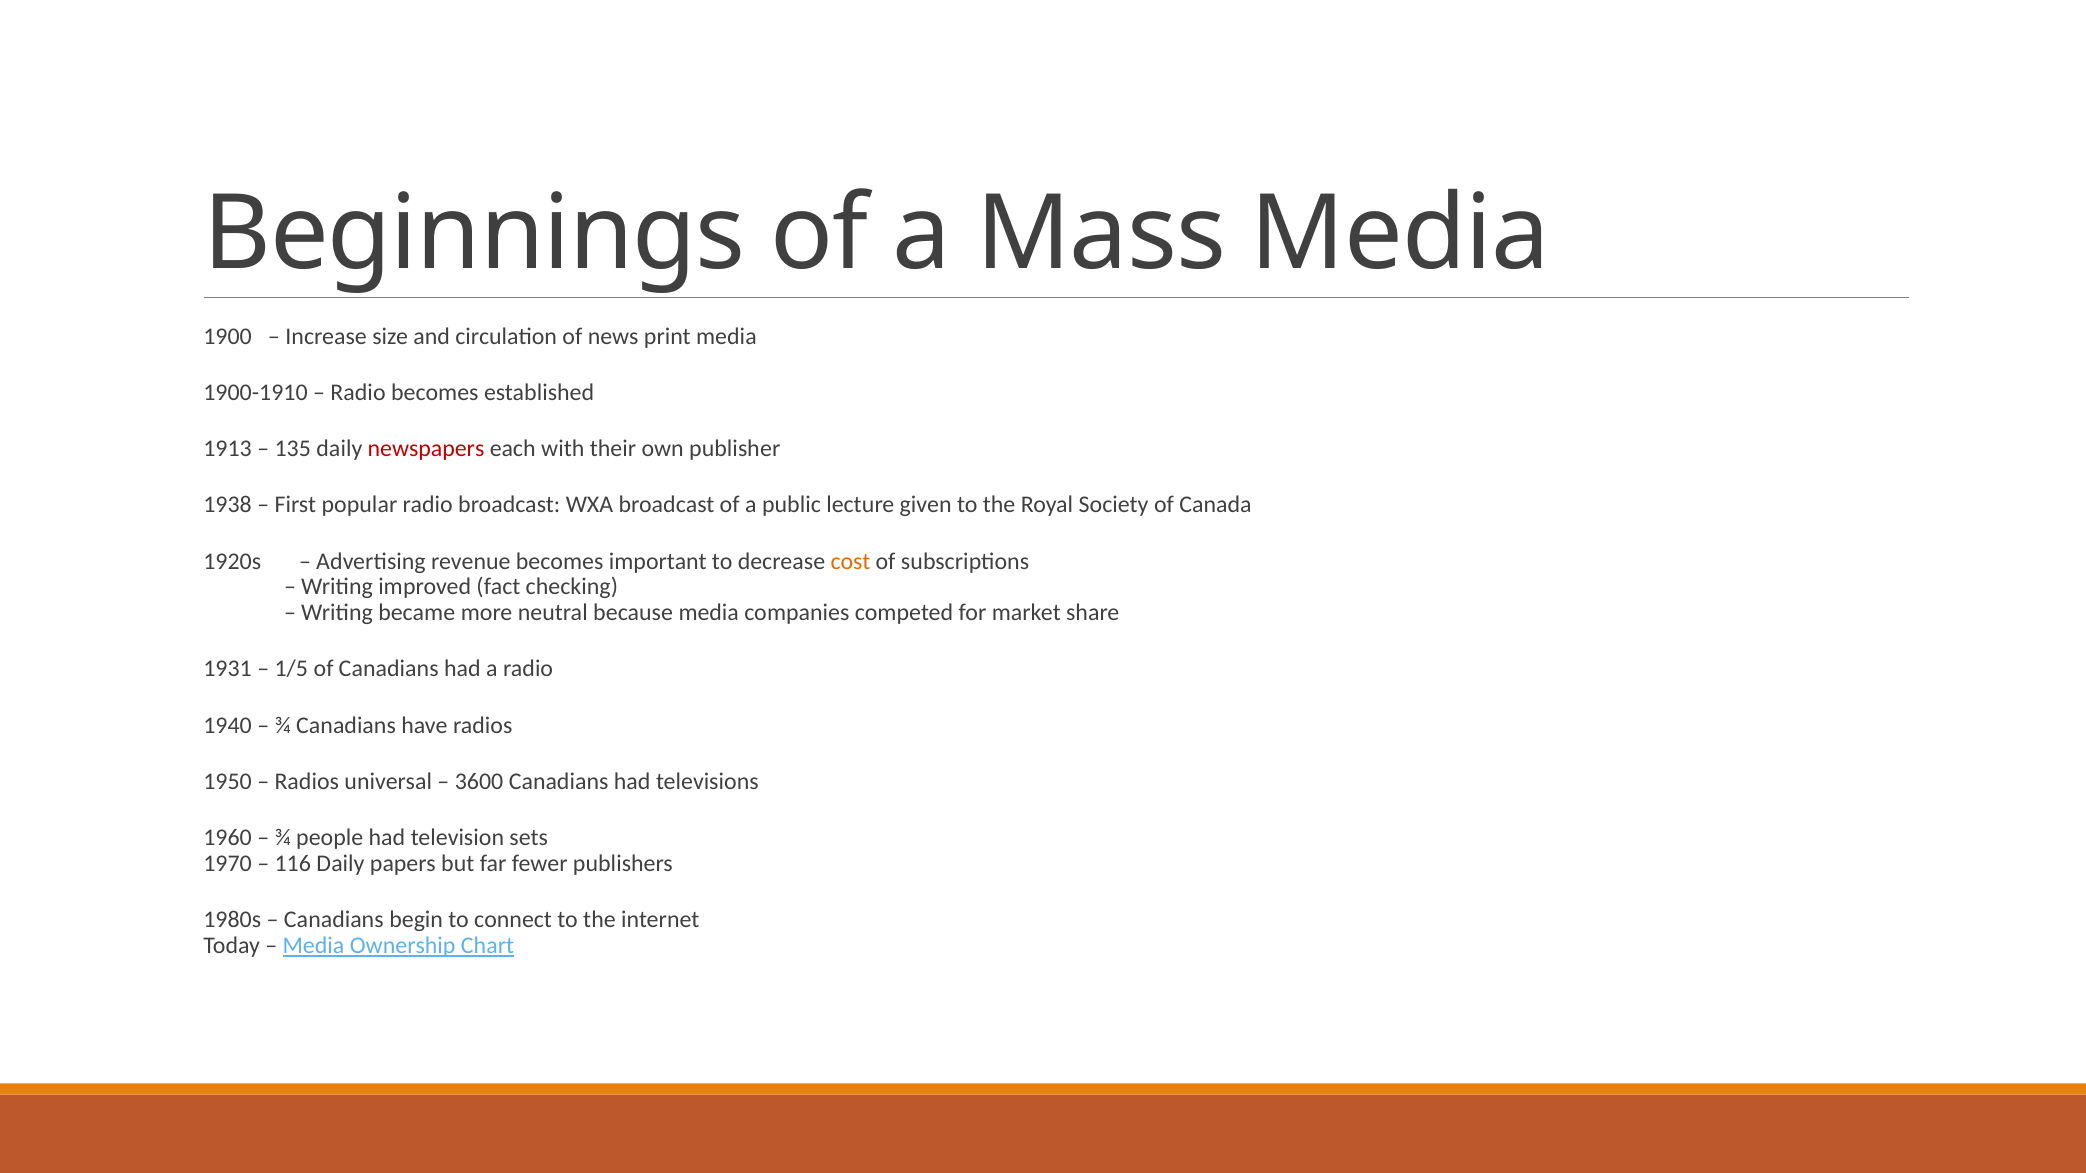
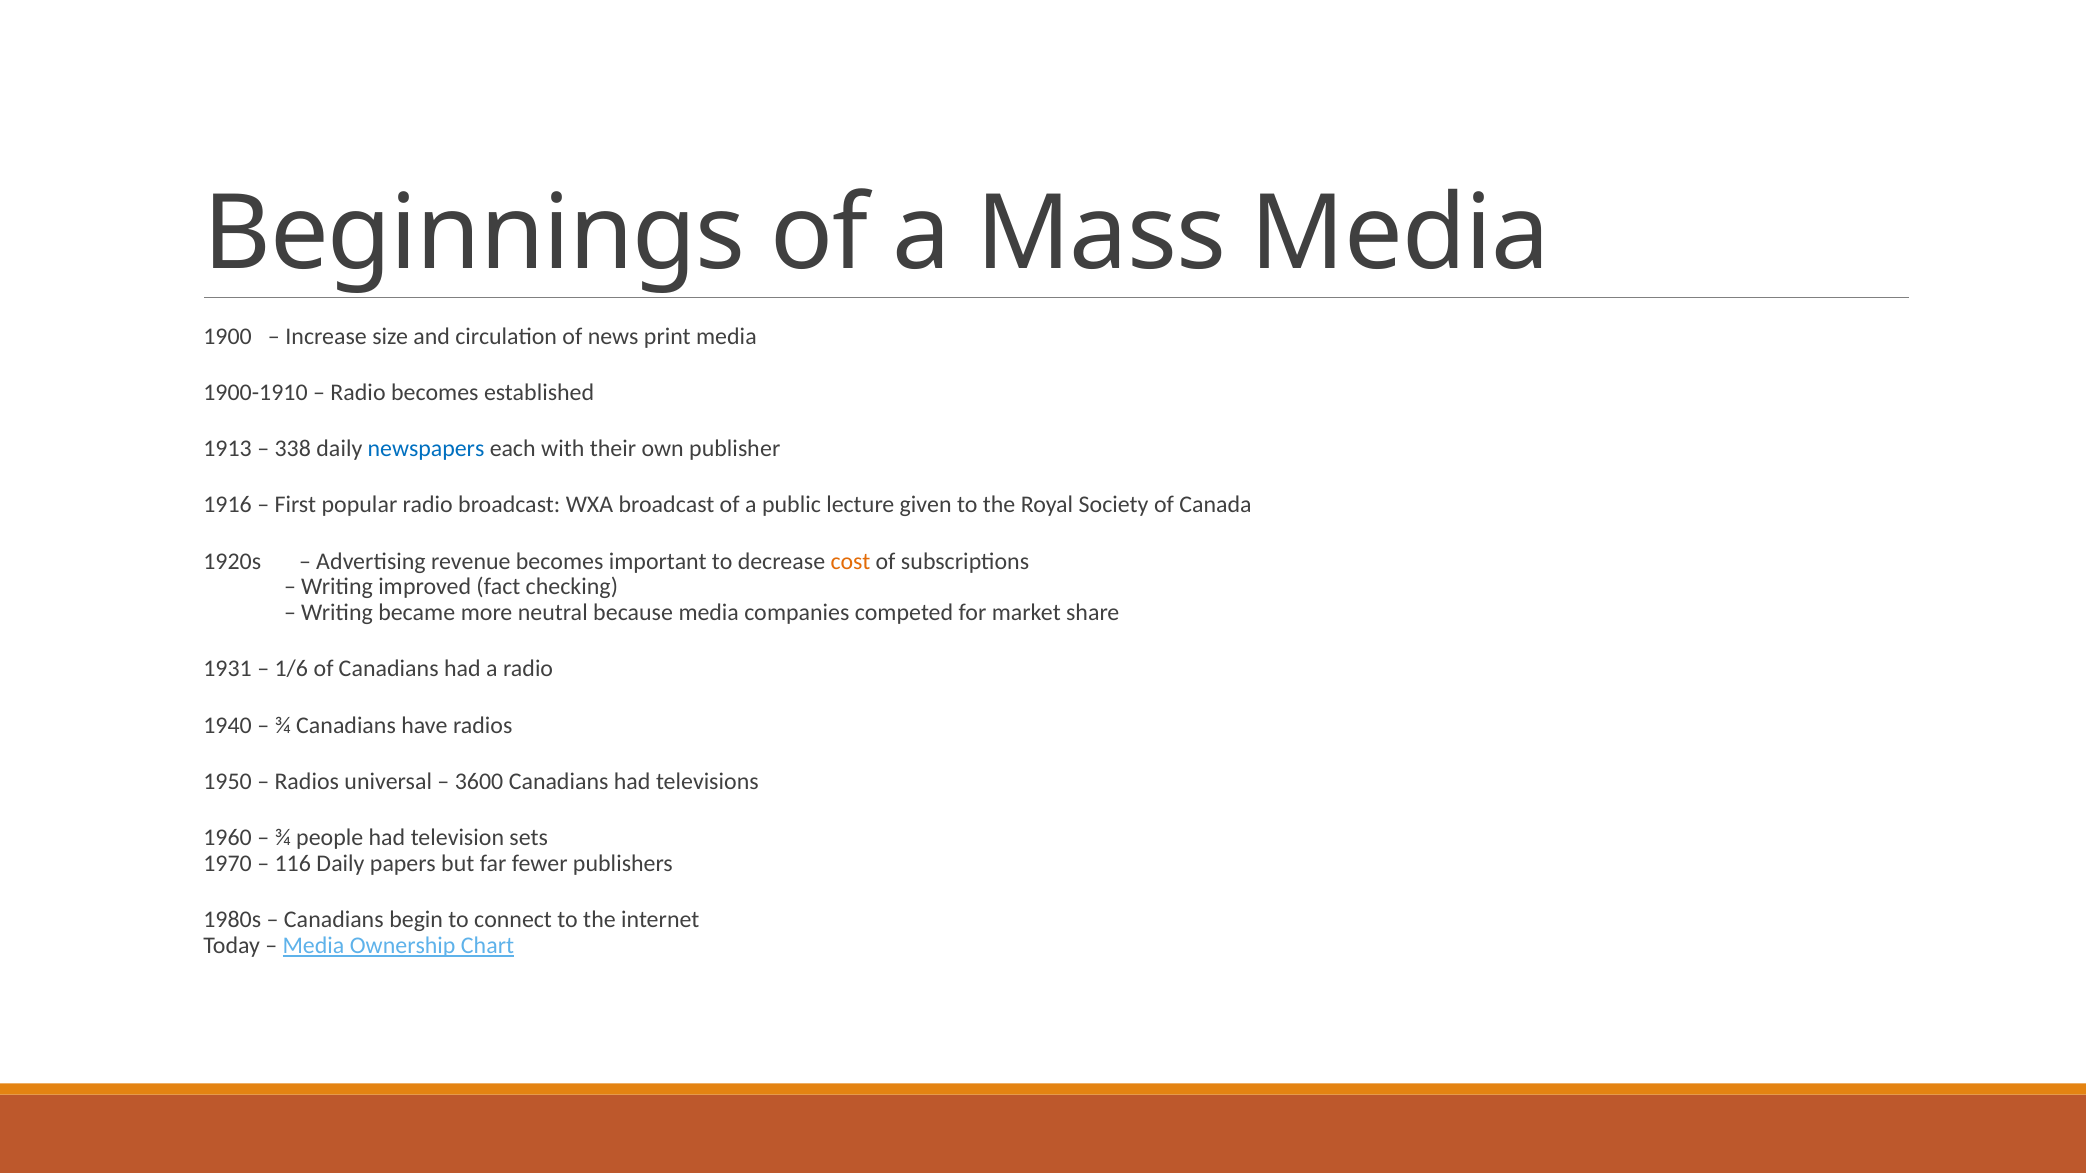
135: 135 -> 338 (293, 449)
newspapers colour: red -> blue (426, 449)
1938: 1938 -> 1916 (228, 505)
1/5: 1/5 -> 1/6 (291, 669)
